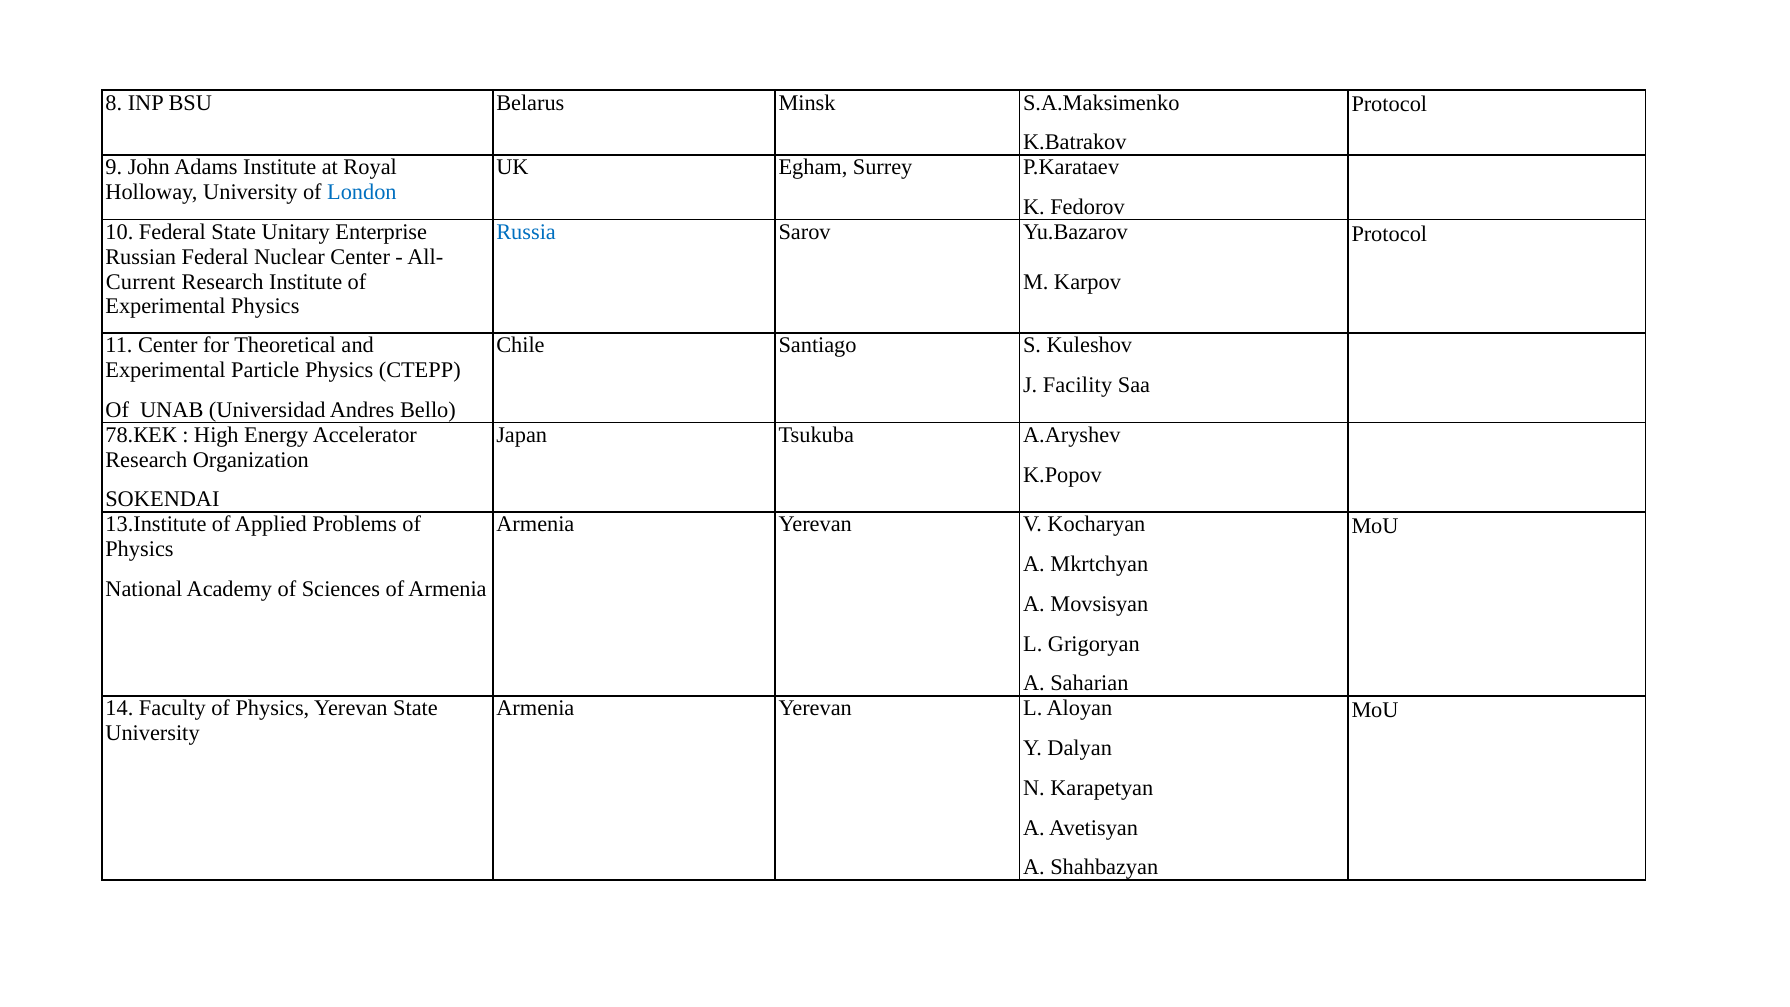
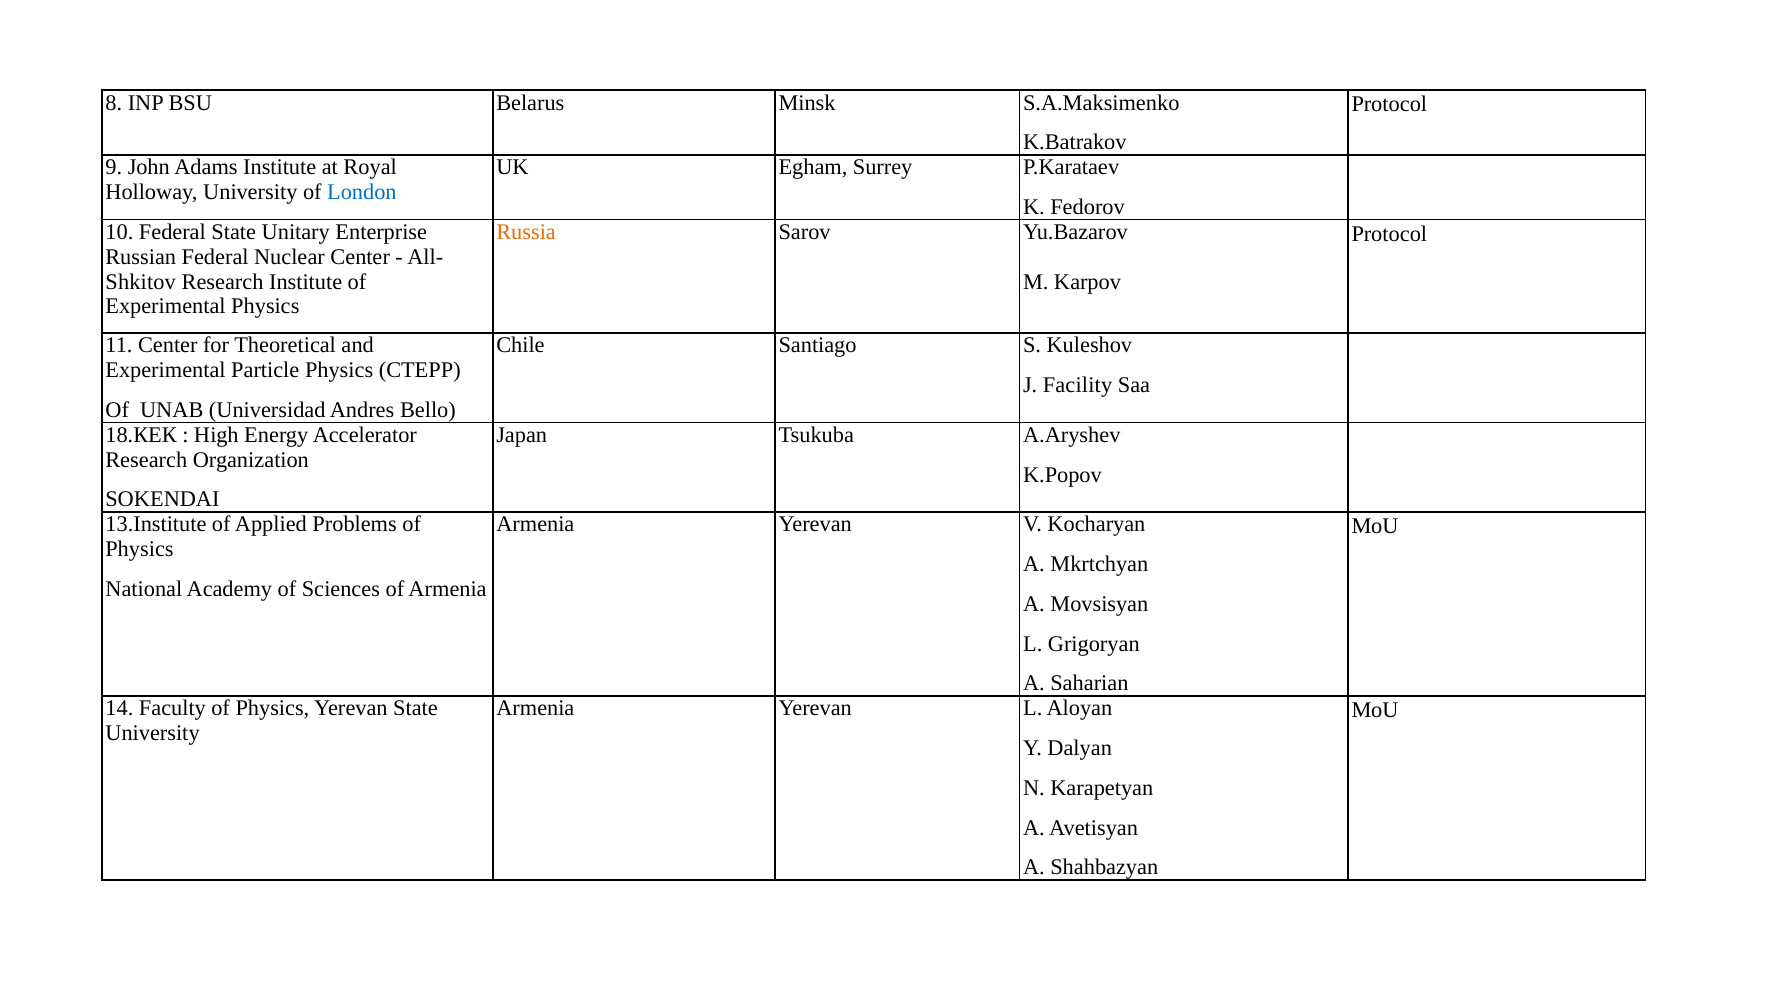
Russia colour: blue -> orange (526, 232)
Current: Current -> Shkitov (141, 282)
78.КЕК: 78.КЕК -> 18.КЕК (141, 435)
